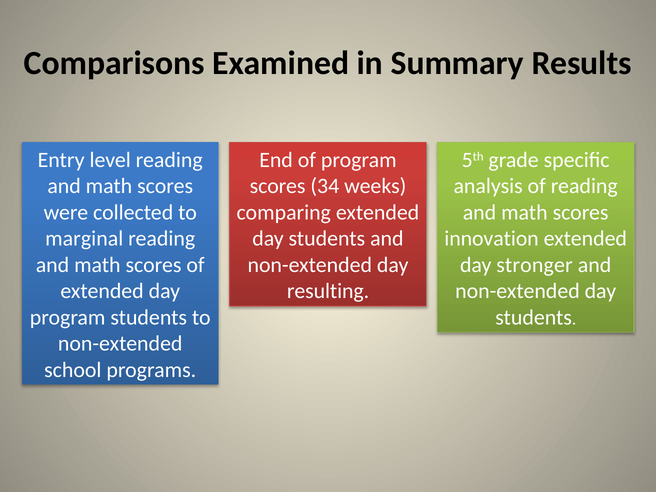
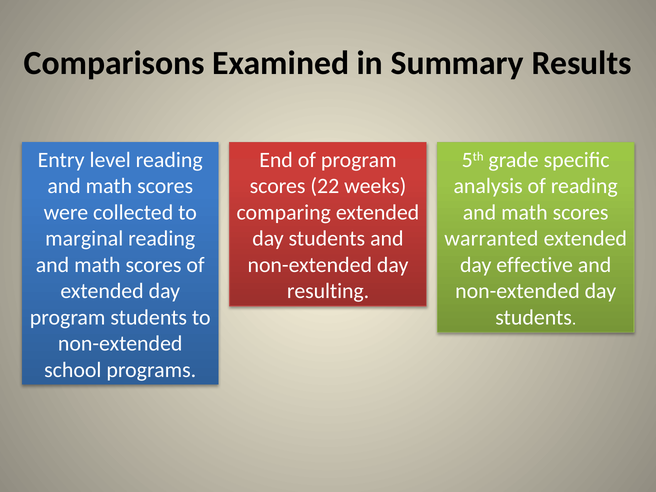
34: 34 -> 22 (325, 186)
innovation: innovation -> warranted (491, 239)
stronger: stronger -> effective (535, 265)
